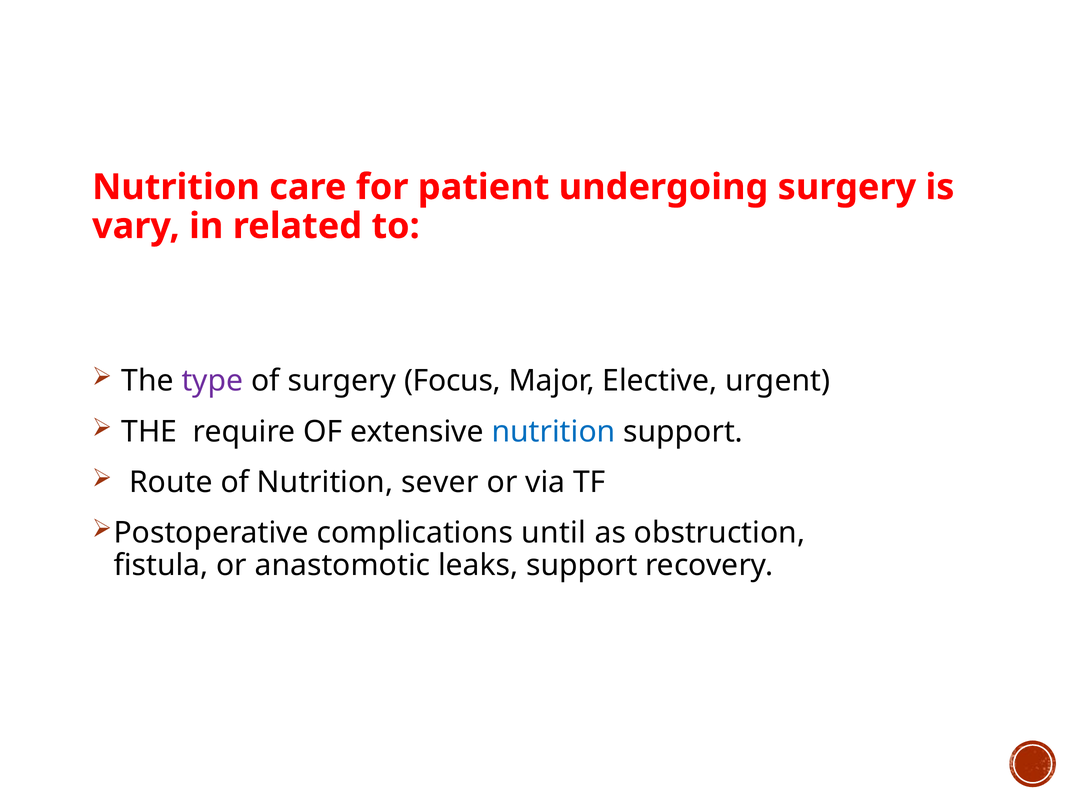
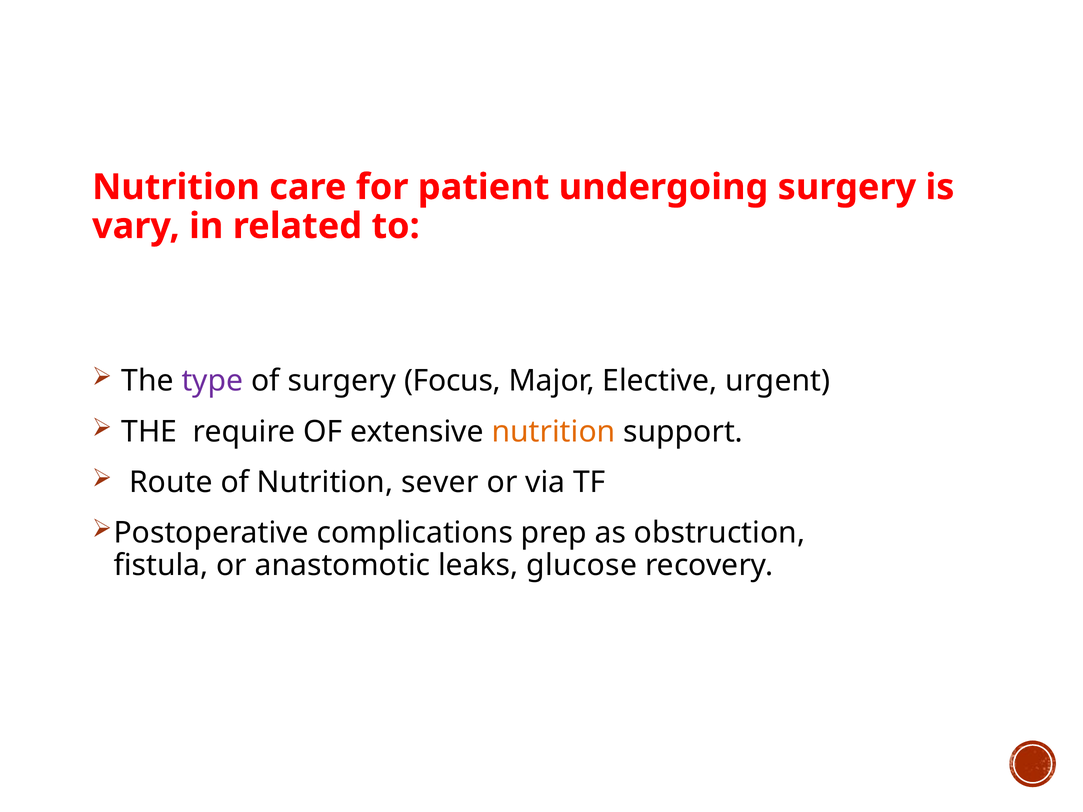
nutrition colour: blue -> orange (554, 432)
until: until -> prep (554, 533)
leaks support: support -> glucose (582, 565)
